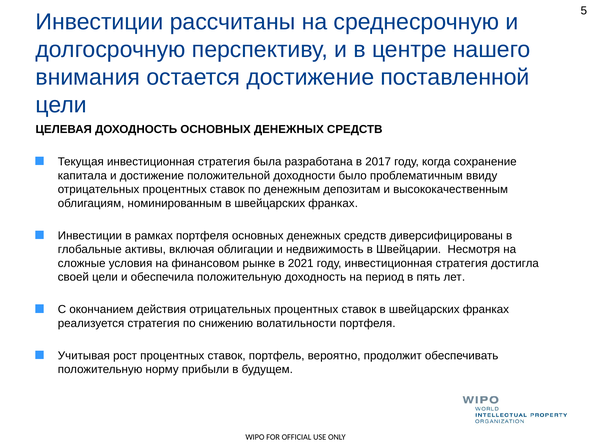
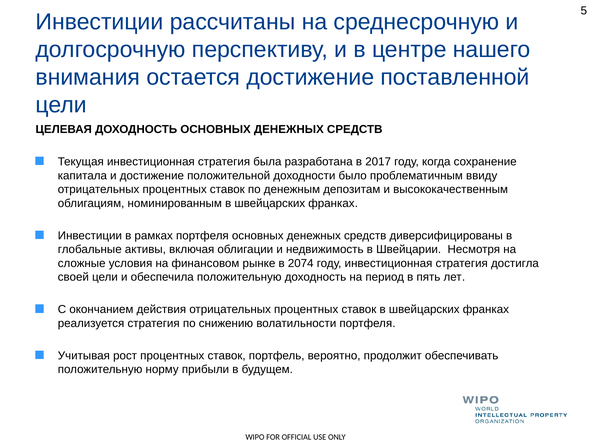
2021: 2021 -> 2074 (301, 263)
